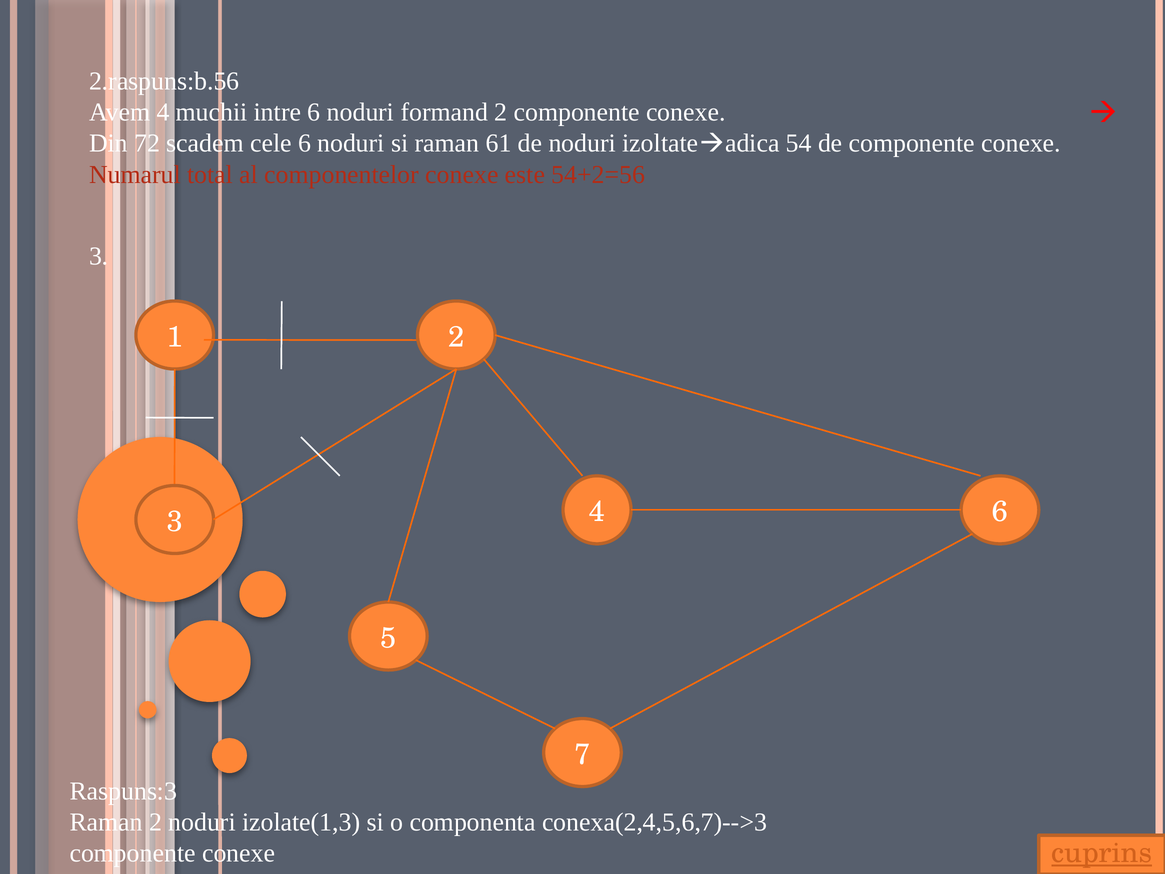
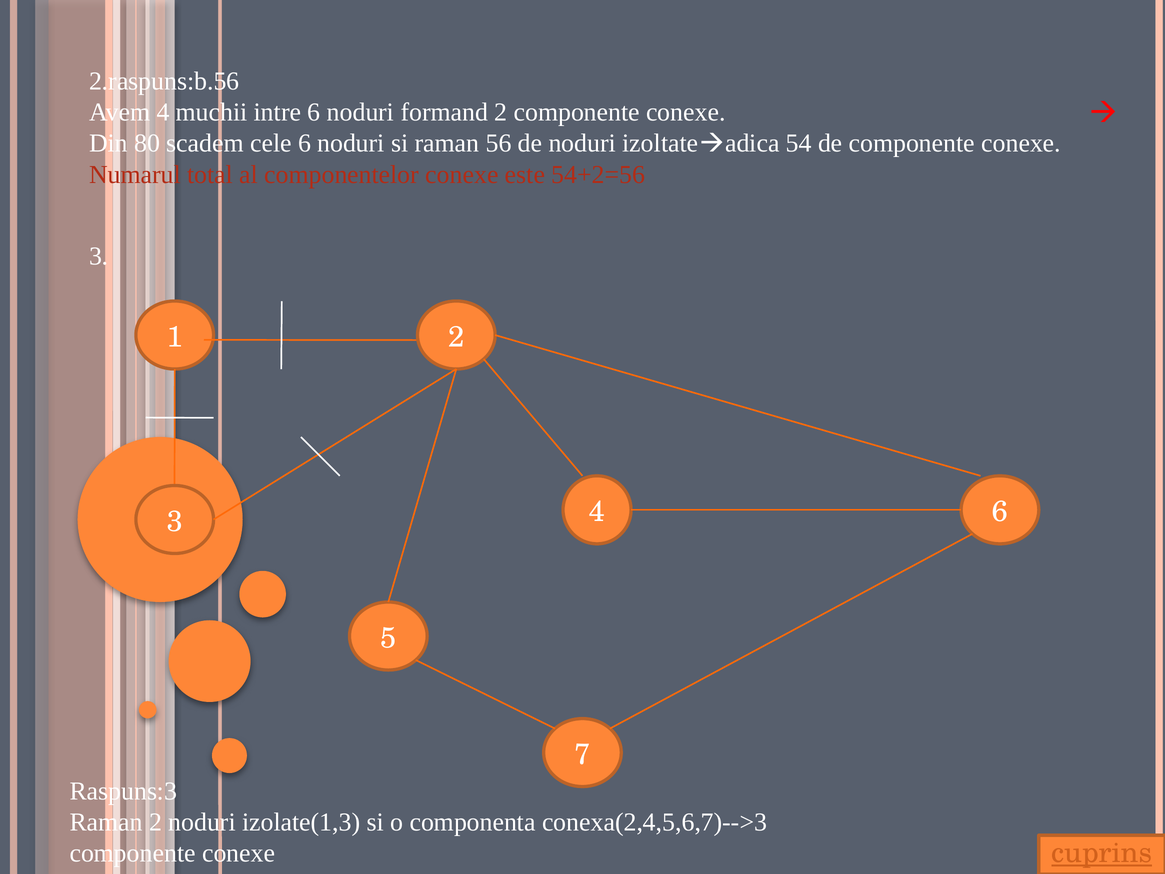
72: 72 -> 80 (147, 143)
61: 61 -> 56 (499, 143)
